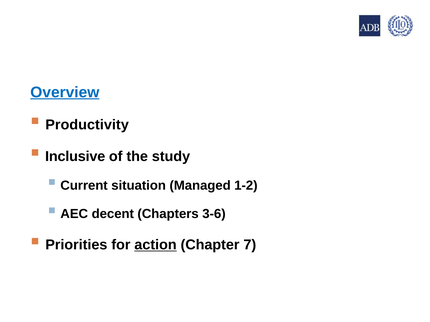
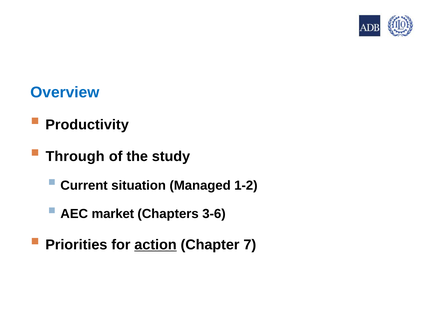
Overview underline: present -> none (65, 92)
Inclusive: Inclusive -> Through (75, 157)
decent: decent -> market (113, 214)
